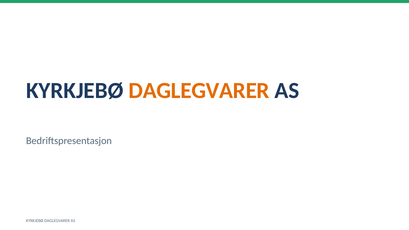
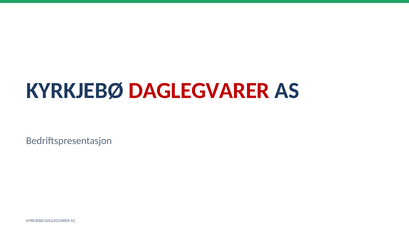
DAGLEGVARER colour: orange -> red (199, 91)
